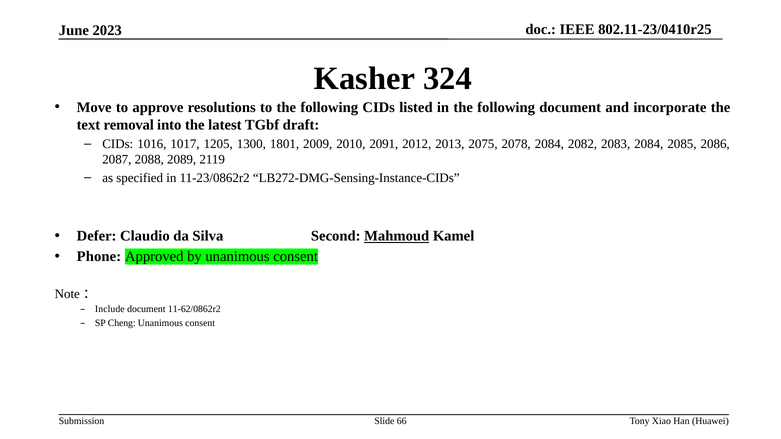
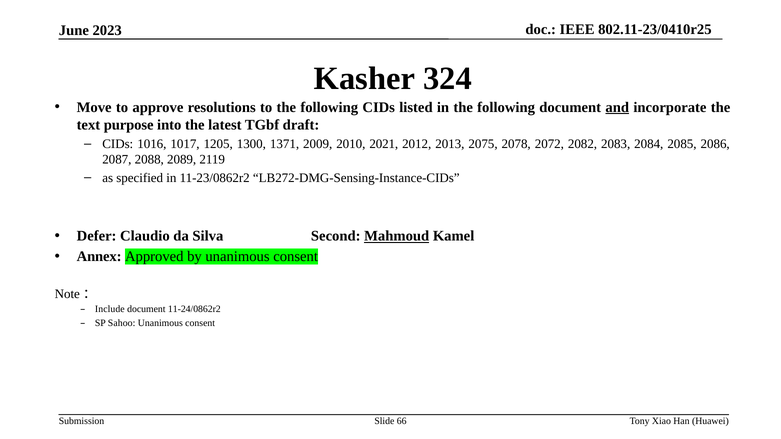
and underline: none -> present (617, 107)
removal: removal -> purpose (129, 125)
1801: 1801 -> 1371 (285, 144)
2091: 2091 -> 2021 (384, 144)
2078 2084: 2084 -> 2072 (549, 144)
Phone: Phone -> Annex (99, 257)
11-62/0862r2: 11-62/0862r2 -> 11-24/0862r2 (194, 309)
Cheng: Cheng -> Sahoo (122, 323)
